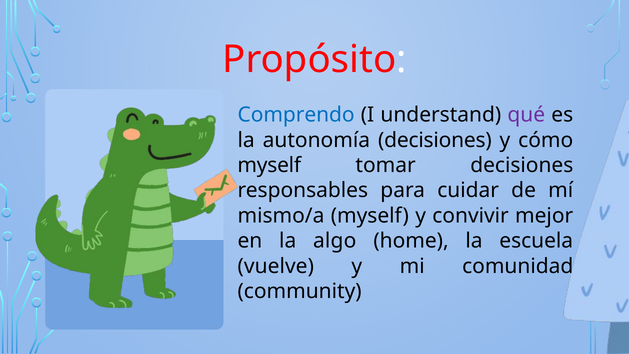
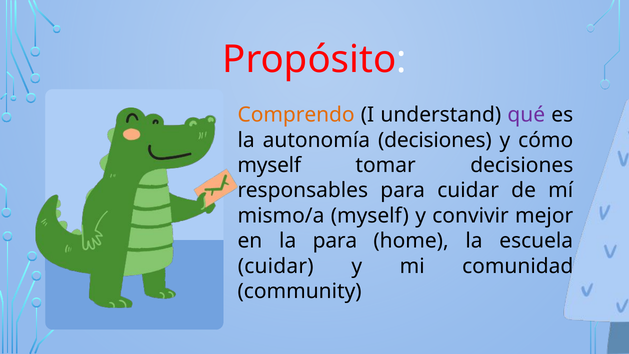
Comprendo colour: blue -> orange (296, 115)
la algo: algo -> para (335, 241)
vuelve: vuelve -> cuidar (276, 266)
